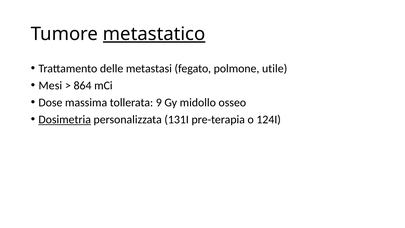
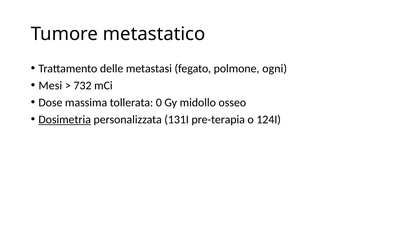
metastatico underline: present -> none (154, 34)
utile: utile -> ogni (275, 68)
864: 864 -> 732 (83, 85)
9: 9 -> 0 (159, 102)
